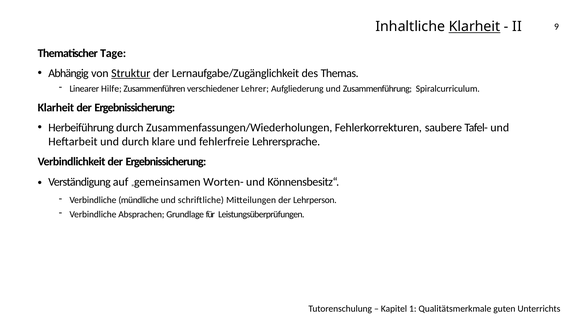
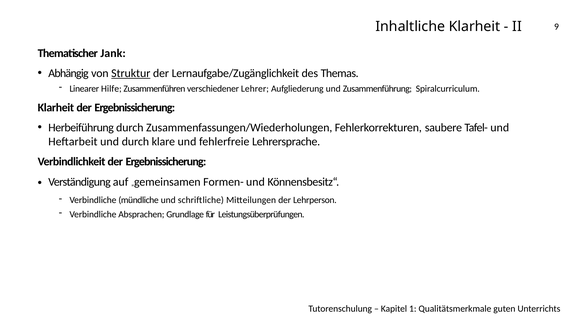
Klarheit underline: present -> none (475, 27)
Tage: Tage -> Jank (113, 53)
Worten-: Worten- -> Formen- (223, 182)
